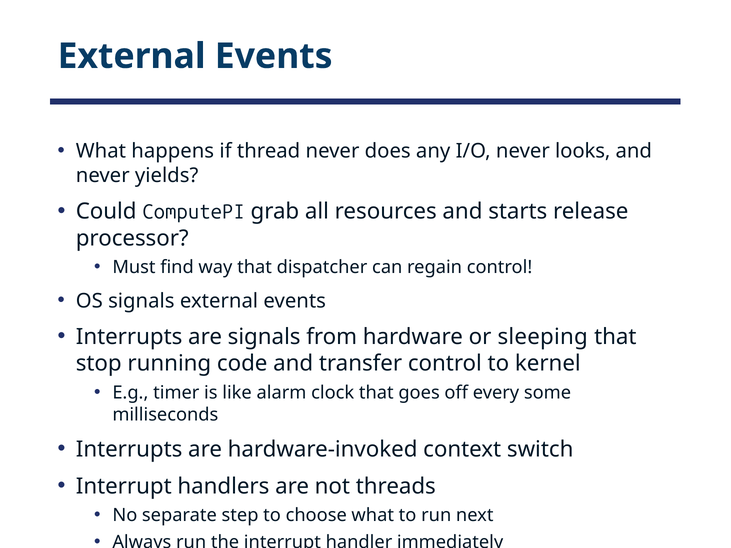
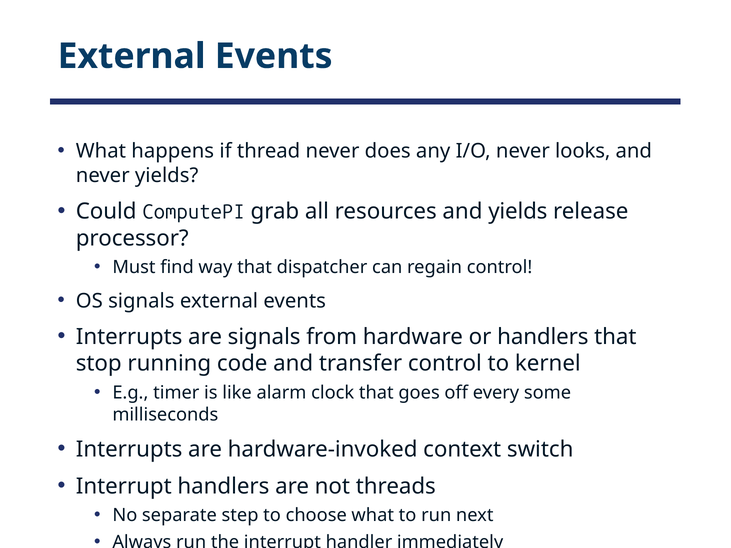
and starts: starts -> yields (518, 212)
or sleeping: sleeping -> handlers (543, 337)
